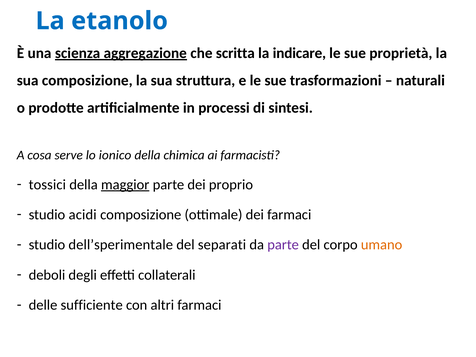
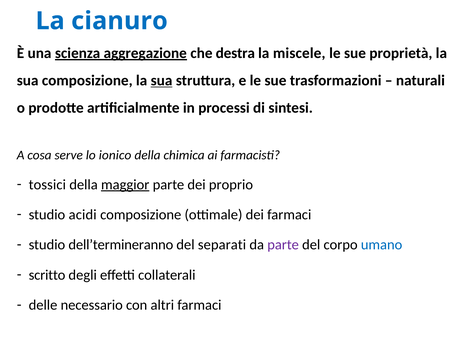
etanolo: etanolo -> cianuro (119, 21)
scritta: scritta -> destra (235, 53)
indicare: indicare -> miscele (299, 53)
sua underline: none -> present (162, 80)
dell’sperimentale: dell’sperimentale -> dell’termineranno (121, 245)
umano colour: orange -> blue (382, 245)
deboli: deboli -> scritto (47, 275)
sufficiente: sufficiente -> necessario (92, 305)
